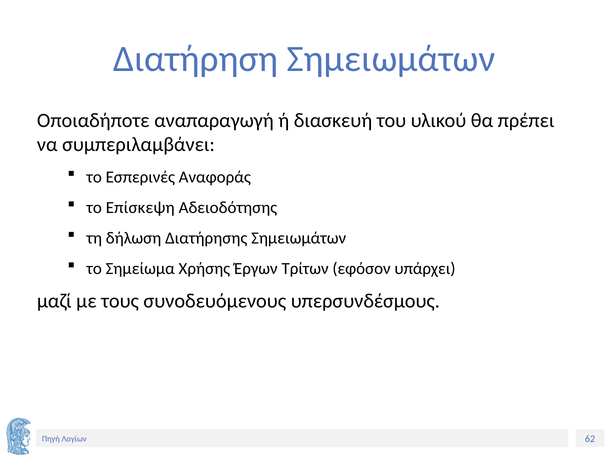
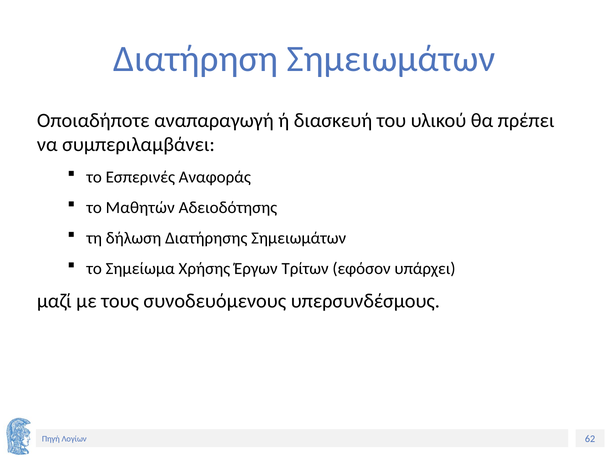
Επίσκεψη: Επίσκεψη -> Μαθητών (140, 207)
